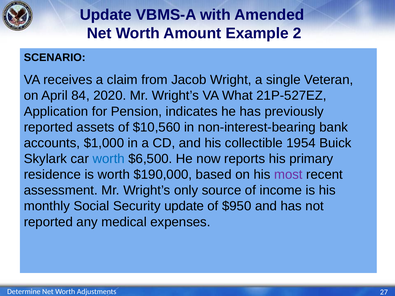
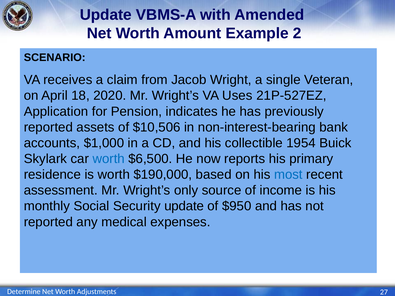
84: 84 -> 18 (81, 96)
What: What -> Uses (237, 96)
$10,560: $10,560 -> $10,506 (157, 127)
most colour: purple -> blue (288, 175)
